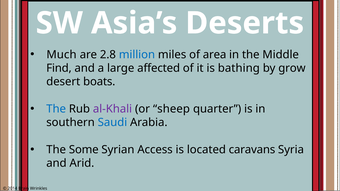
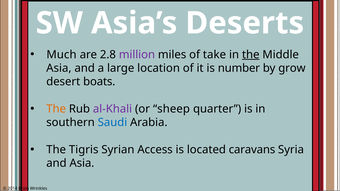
million colour: blue -> purple (137, 55)
area: area -> take (214, 55)
the underline: none -> present (251, 55)
Find: Find -> Asia (59, 68)
affected: affected -> location (159, 68)
bathing: bathing -> number (239, 68)
The colour: blue -> orange (56, 109)
Some: Some -> Tigris (84, 150)
and Arid: Arid -> Asia (82, 163)
